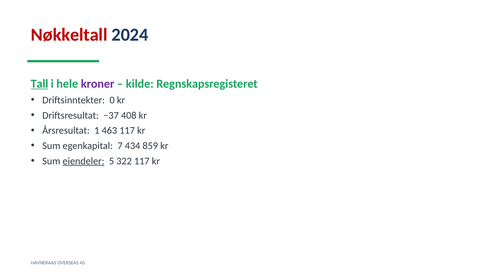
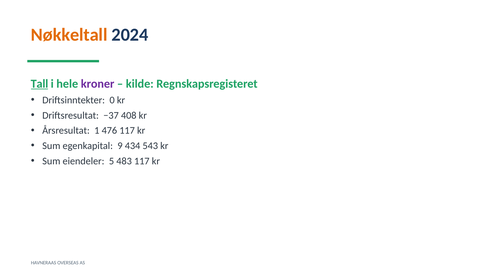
Nøkkeltall colour: red -> orange (69, 35)
463: 463 -> 476 (109, 130)
7: 7 -> 9 (120, 146)
859: 859 -> 543 (150, 146)
eiendeler underline: present -> none (84, 161)
322: 322 -> 483 (124, 161)
